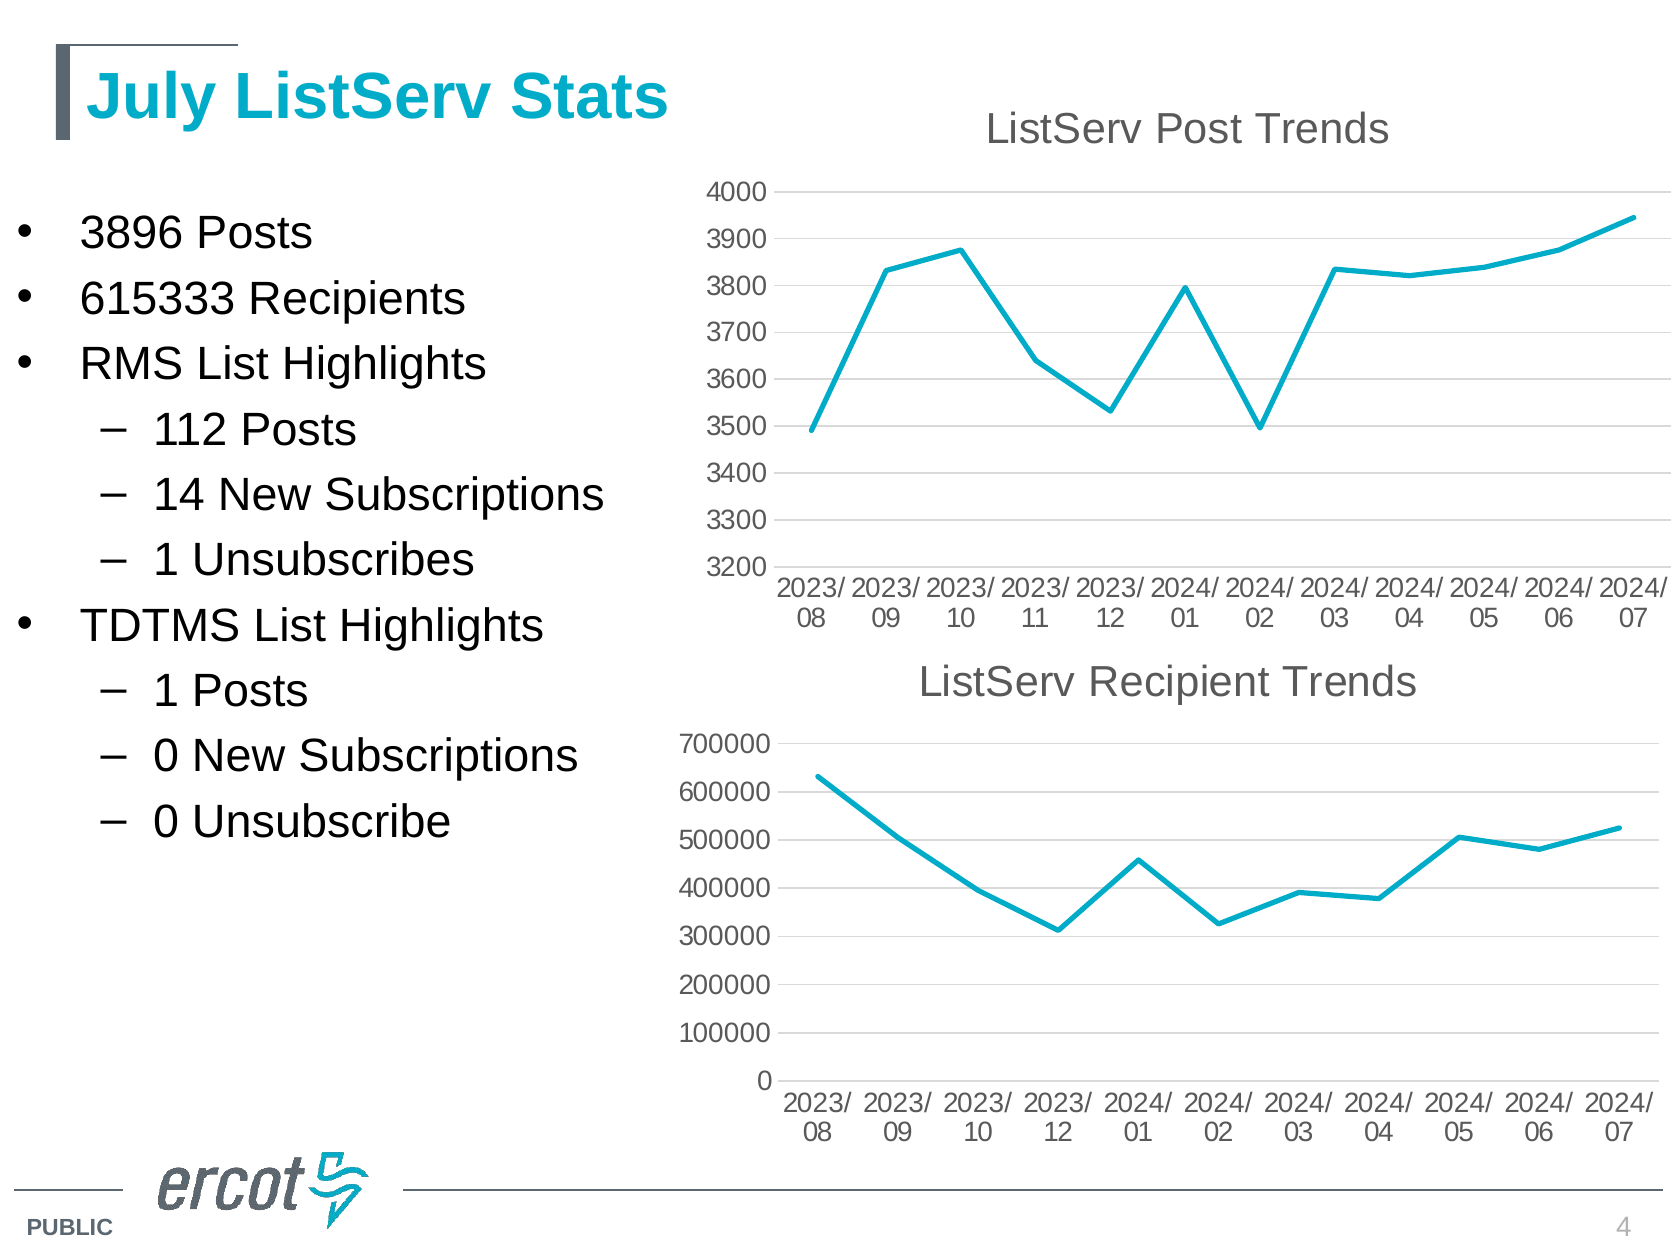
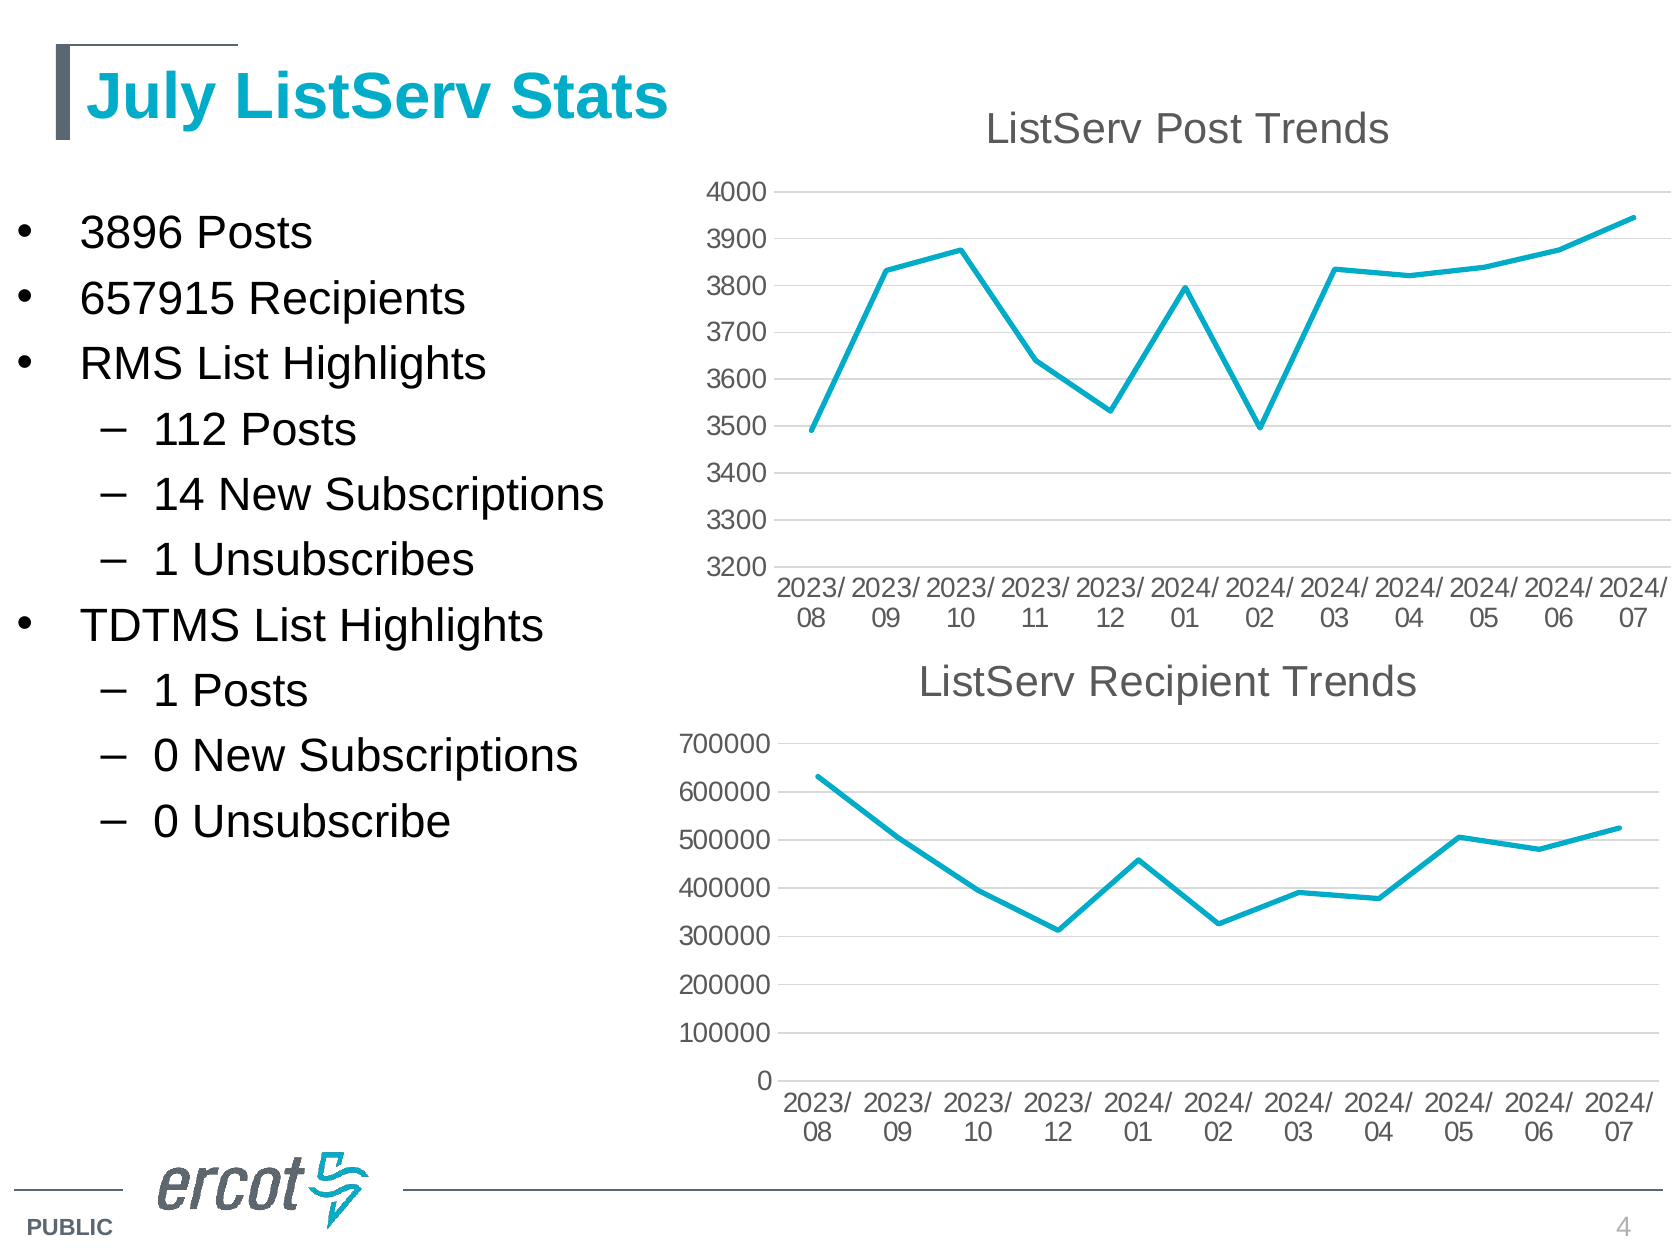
615333: 615333 -> 657915 (157, 299)
